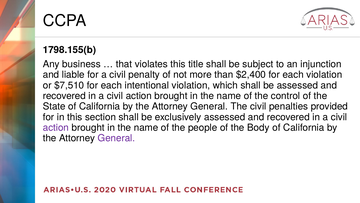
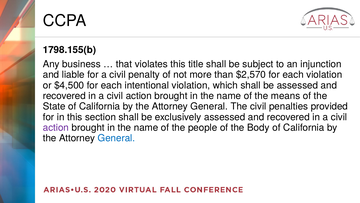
$2,400: $2,400 -> $2,570 (251, 75)
$7,510: $7,510 -> $4,500 (69, 85)
control: control -> means (286, 96)
General colour: purple -> blue (116, 138)
